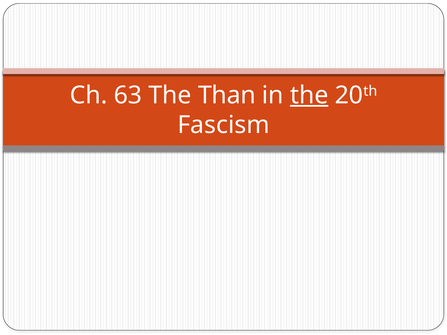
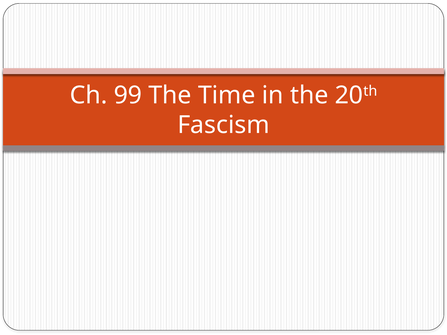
63: 63 -> 99 (128, 95)
Than: Than -> Time (227, 95)
the underline: present -> none (309, 95)
